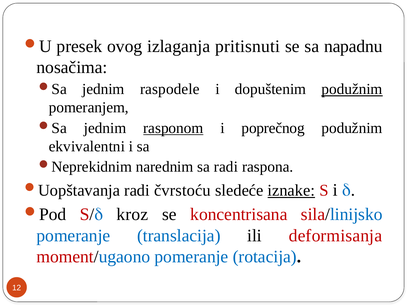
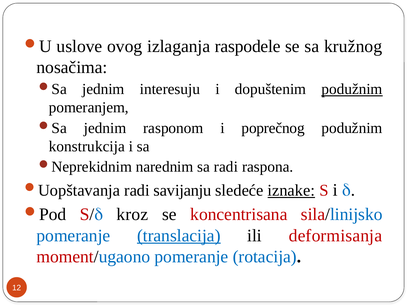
presek: presek -> uslove (79, 46)
pritisnuti: pritisnuti -> raspodele (248, 46)
napadnu: napadnu -> kružnog (353, 46)
raspodele: raspodele -> interesuju (170, 89)
rasponom underline: present -> none (173, 128)
ekvivalentni: ekvivalentni -> konstrukcija (87, 146)
čvrstoću: čvrstoću -> savijanju (183, 190)
translacija underline: none -> present (179, 235)
